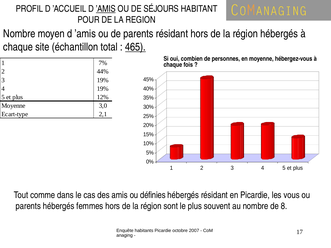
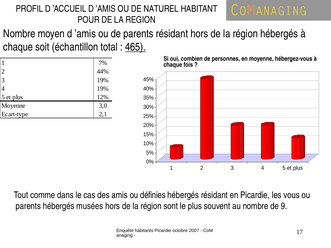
’AMIS underline: present -> none (106, 9)
SÉJOURS: SÉJOURS -> NATUREL (161, 9)
site: site -> soit (42, 47)
femmes: femmes -> musées (90, 206)
8: 8 -> 9 (284, 206)
